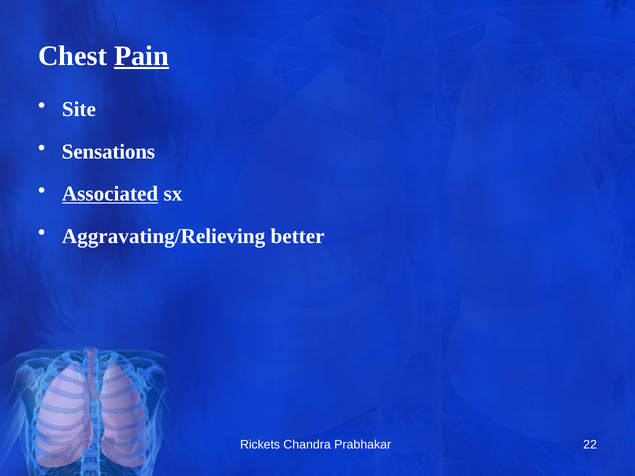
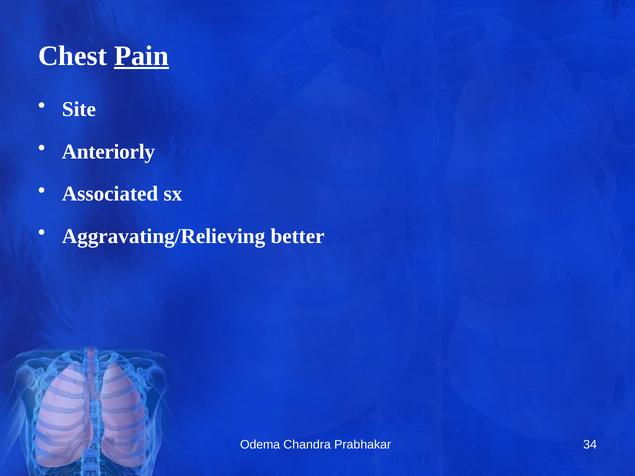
Sensations: Sensations -> Anteriorly (108, 152)
Associated underline: present -> none (110, 194)
Rickets: Rickets -> Odema (260, 445)
22: 22 -> 34 (590, 445)
